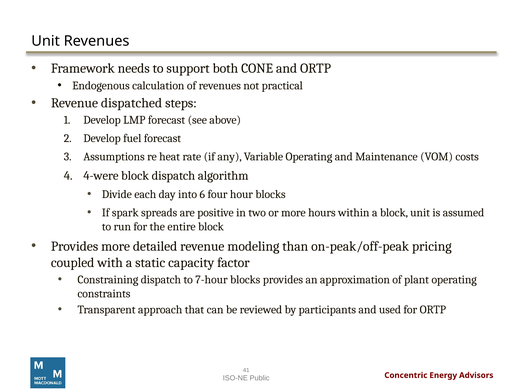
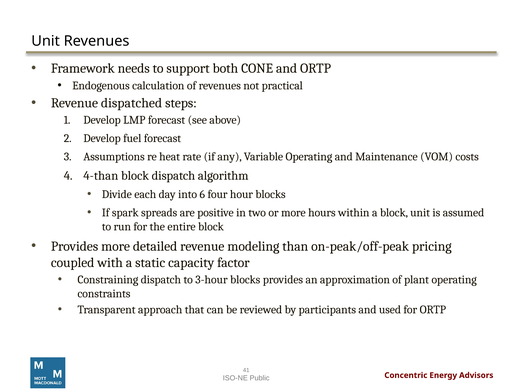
4-were: 4-were -> 4-than (101, 176)
7-hour: 7-hour -> 3-hour (211, 280)
